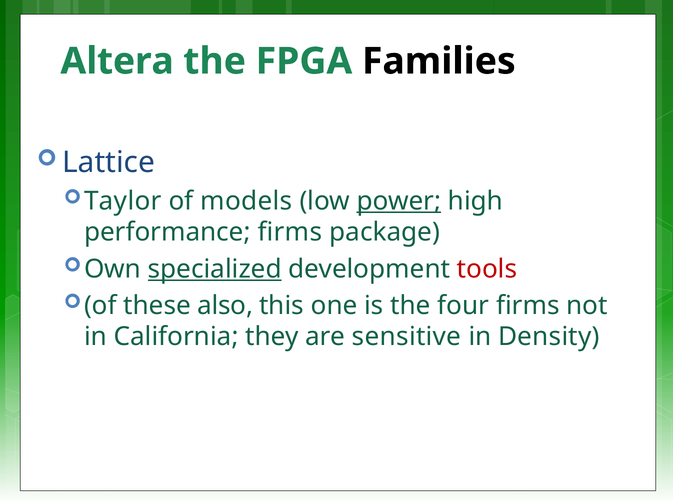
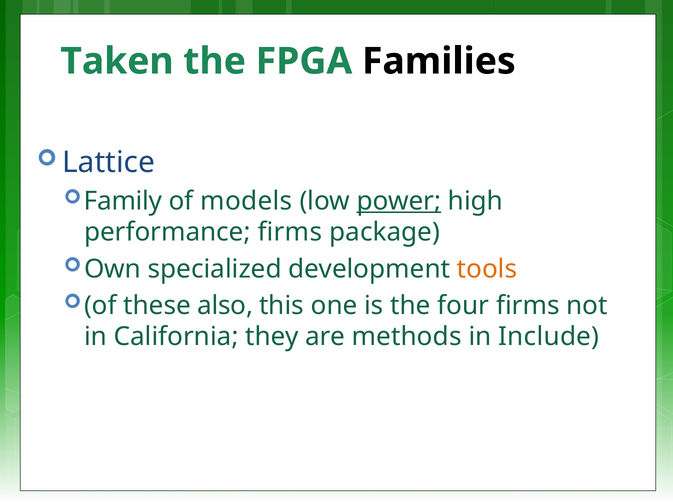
Altera: Altera -> Taken (117, 61)
Taylor: Taylor -> Family (123, 201)
specialized underline: present -> none (215, 269)
tools colour: red -> orange (487, 269)
sensitive: sensitive -> methods (407, 337)
Density: Density -> Include (549, 337)
